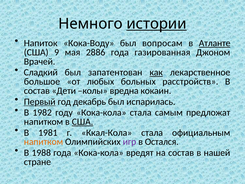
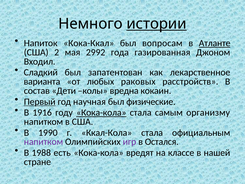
Кока-Воду: Кока-Воду -> Кока-Ккал (89, 43)
9: 9 -> 2 (57, 52)
2886: 2886 -> 2992 (96, 52)
Врачей: Врачей -> Входил (40, 61)
как underline: present -> none (156, 72)
большое: большое -> варианта (42, 82)
больных: больных -> раковых (138, 82)
декабрь: декабрь -> научная (89, 102)
испарилась: испарилась -> физические (151, 102)
1982: 1982 -> 1916 (42, 112)
Кока-кола underline: none -> present (101, 112)
предложат: предложат -> организму (208, 112)
США underline: present -> none (82, 122)
1981: 1981 -> 1990 (48, 132)
напитком colour: orange -> purple (43, 142)
1988 года: года -> есть (62, 153)
на состав: состав -> классе (181, 153)
